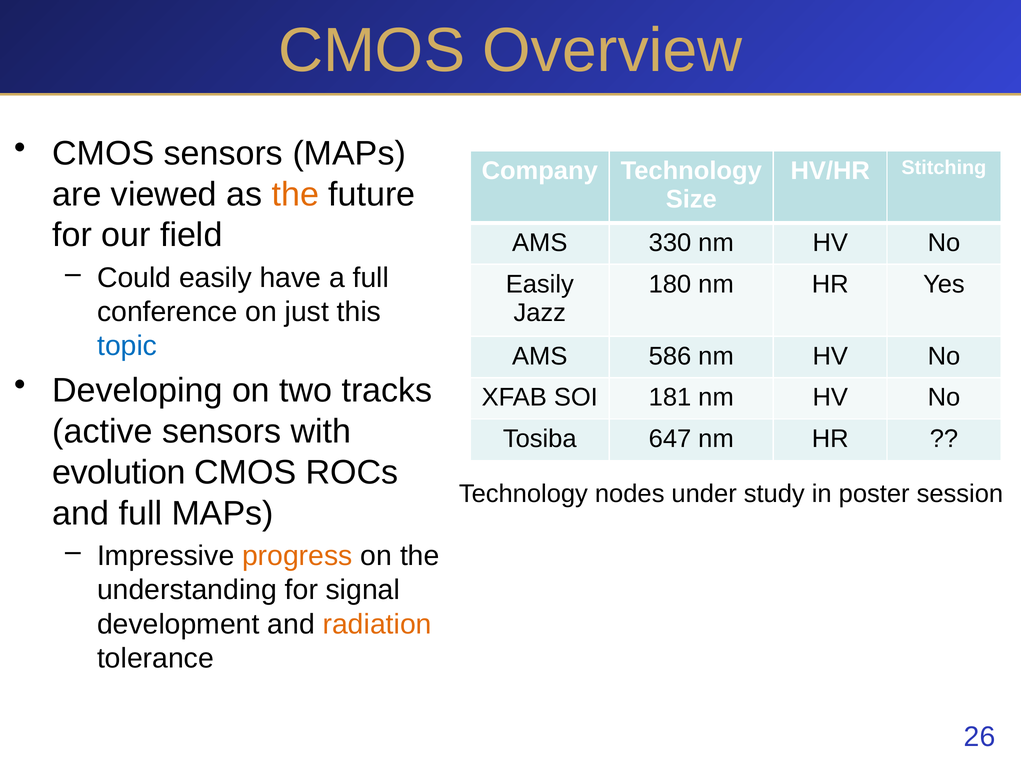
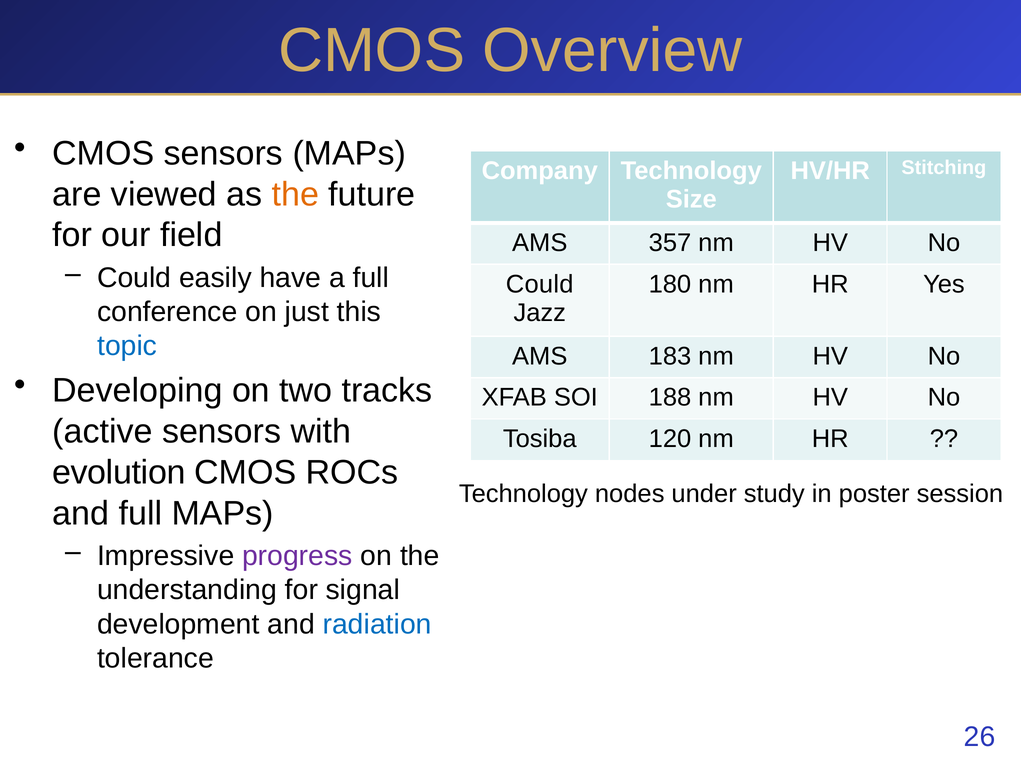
330: 330 -> 357 (670, 243)
Easily: Easily -> Could (540, 284)
586: 586 -> 183 (670, 356)
181: 181 -> 188 (670, 397)
647: 647 -> 120 (670, 439)
progress colour: orange -> purple (297, 556)
radiation colour: orange -> blue (377, 624)
